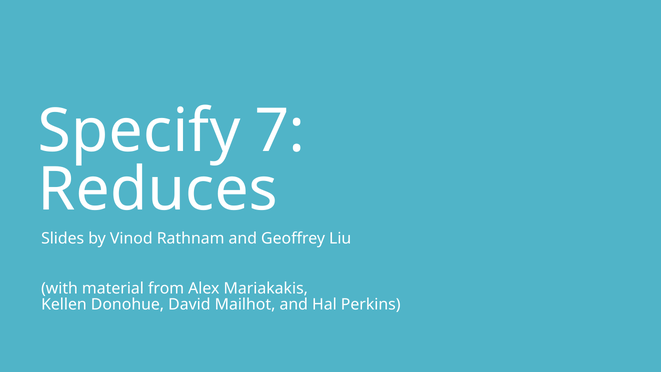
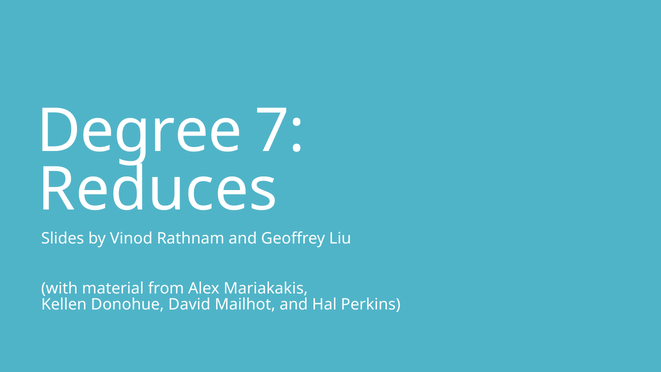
Specify: Specify -> Degree (140, 131)
